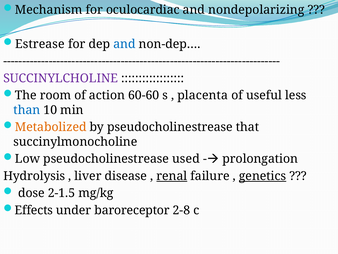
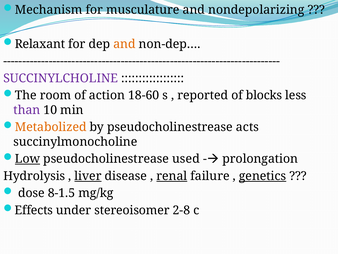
oculocardiac: oculocardiac -> musculature (143, 10)
Estrease: Estrease -> Relaxant (40, 44)
and colour: blue -> orange (124, 44)
60-60: 60-60 -> 18-60 (144, 95)
placenta: placenta -> reported (203, 95)
useful: useful -> blocks (264, 95)
than colour: blue -> purple (27, 110)
that: that -> acts (247, 127)
Low underline: none -> present (27, 159)
liver underline: none -> present (88, 176)
2-1.5: 2-1.5 -> 8-1.5 (61, 193)
baroreceptor: baroreceptor -> stereoisomer (132, 210)
